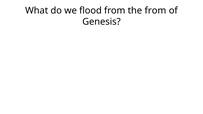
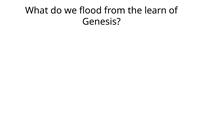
the from: from -> learn (156, 11)
